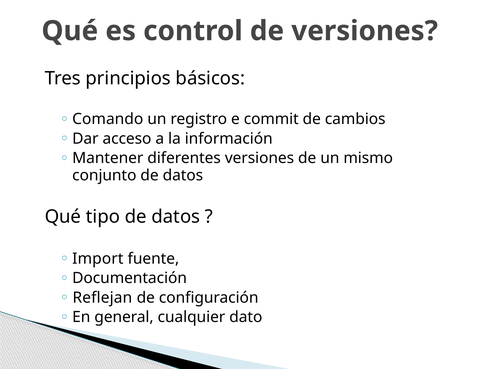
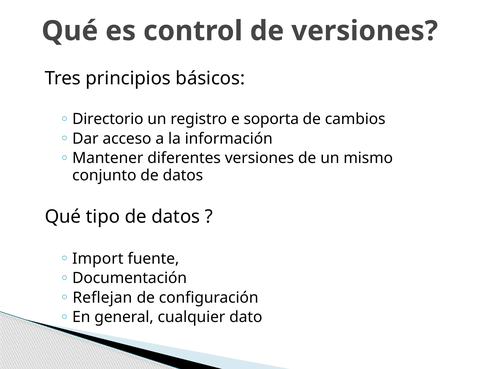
Comando: Comando -> Directorio (108, 119)
commit: commit -> soporta (271, 119)
